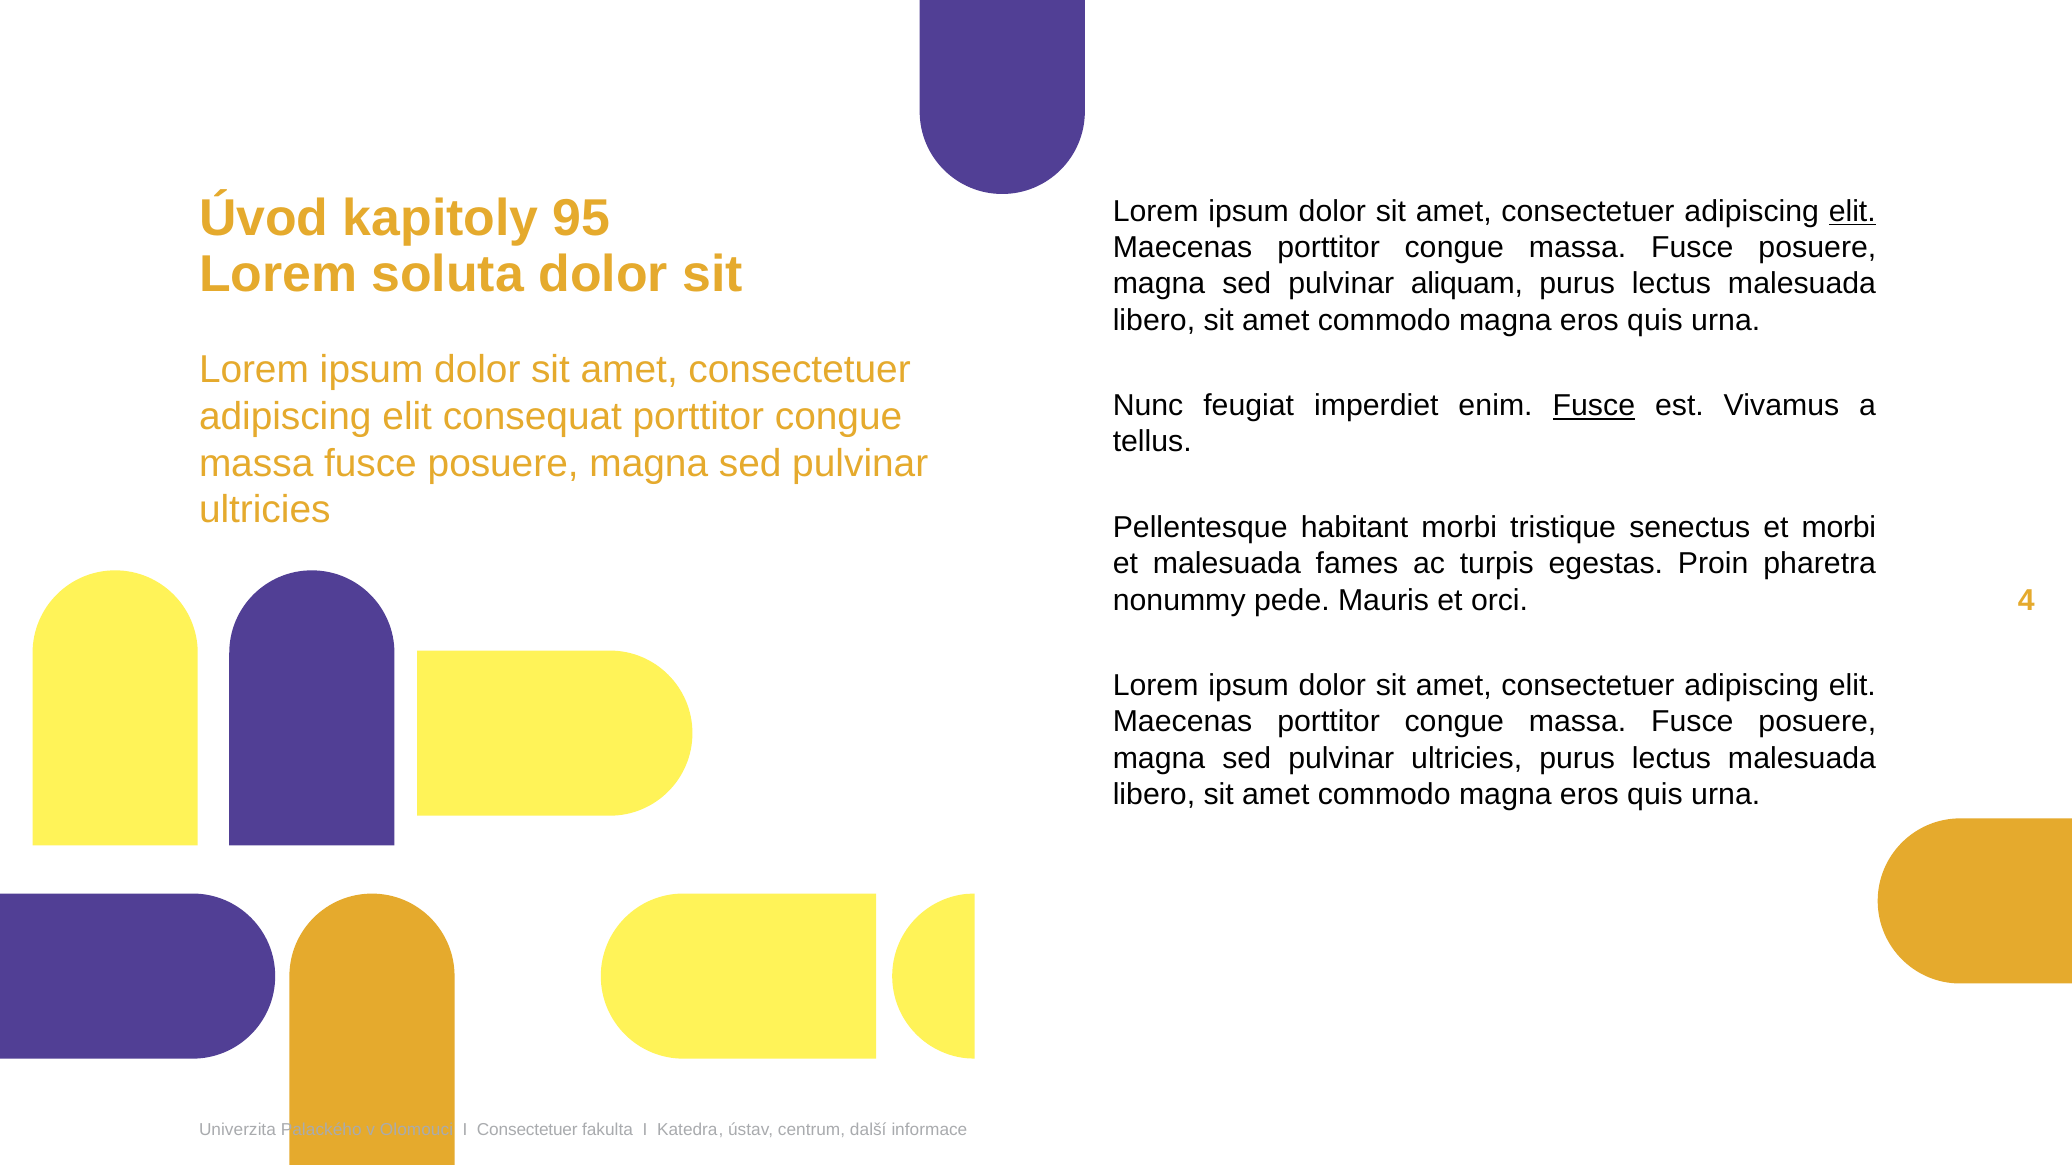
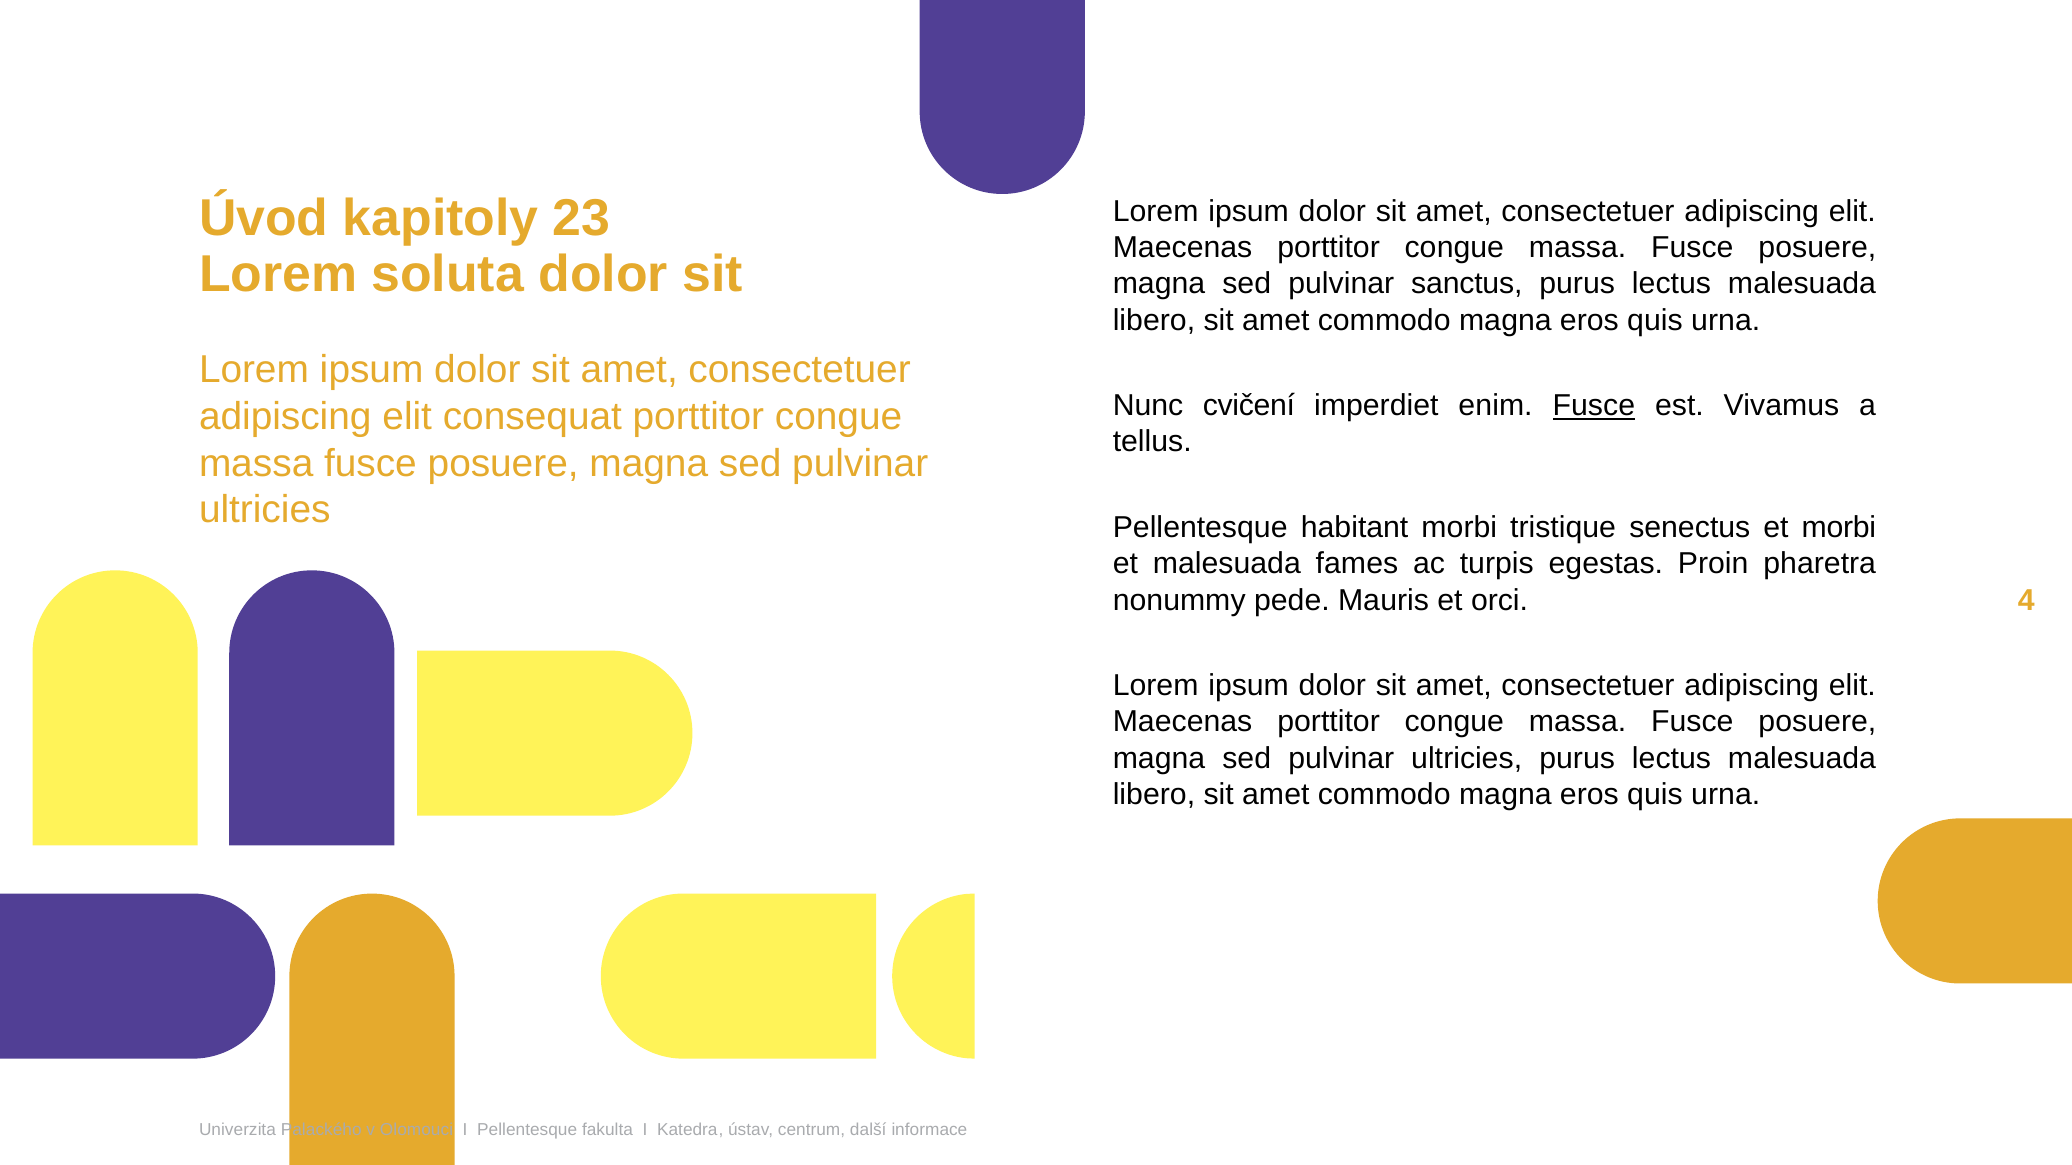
95: 95 -> 23 (581, 219)
elit underline: present -> none (1852, 212)
aliquam: aliquam -> sanctus (1467, 284)
feugiat: feugiat -> cvičení (1249, 406)
I Consectetuer: Consectetuer -> Pellentesque (527, 1130)
